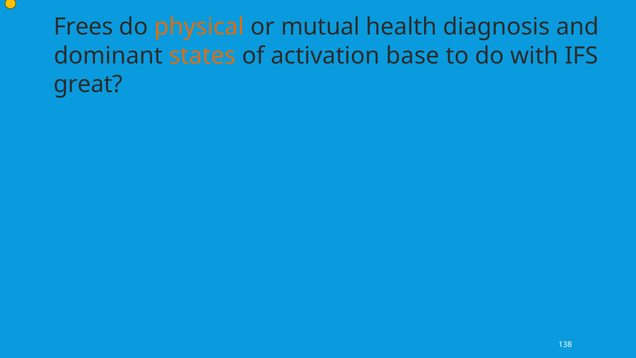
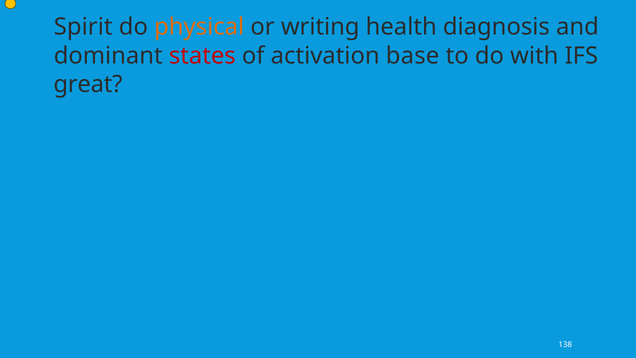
Frees: Frees -> Spirit (83, 27)
mutual: mutual -> writing (320, 27)
states colour: orange -> red (202, 56)
